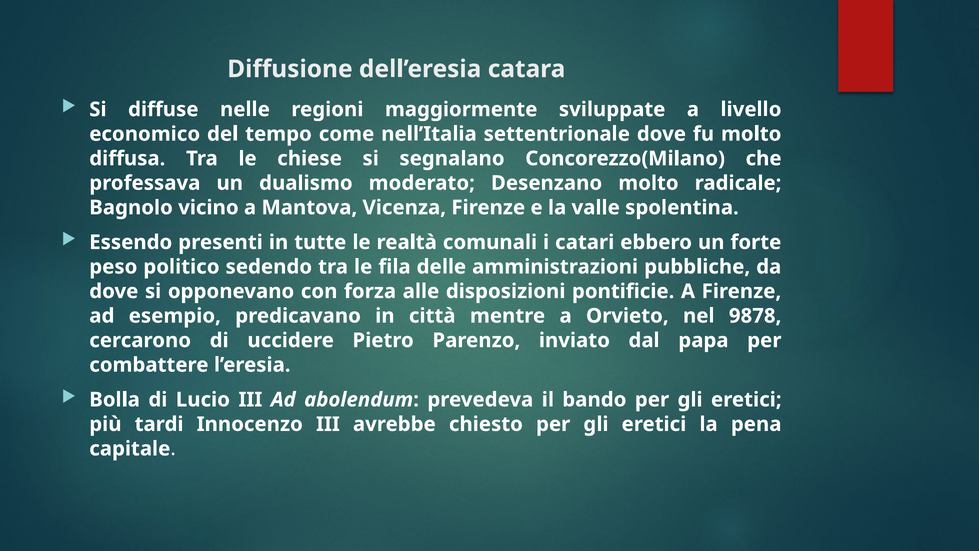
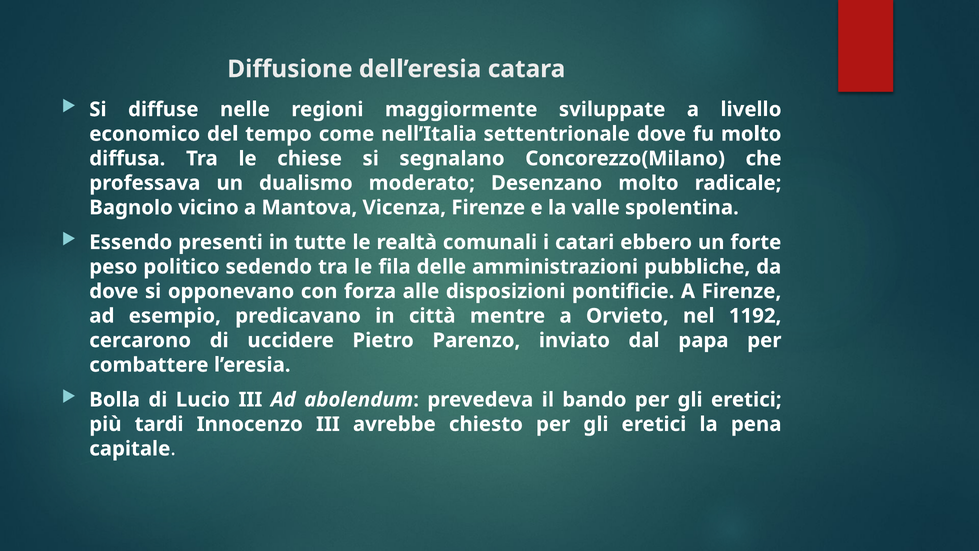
9878: 9878 -> 1192 (755, 316)
